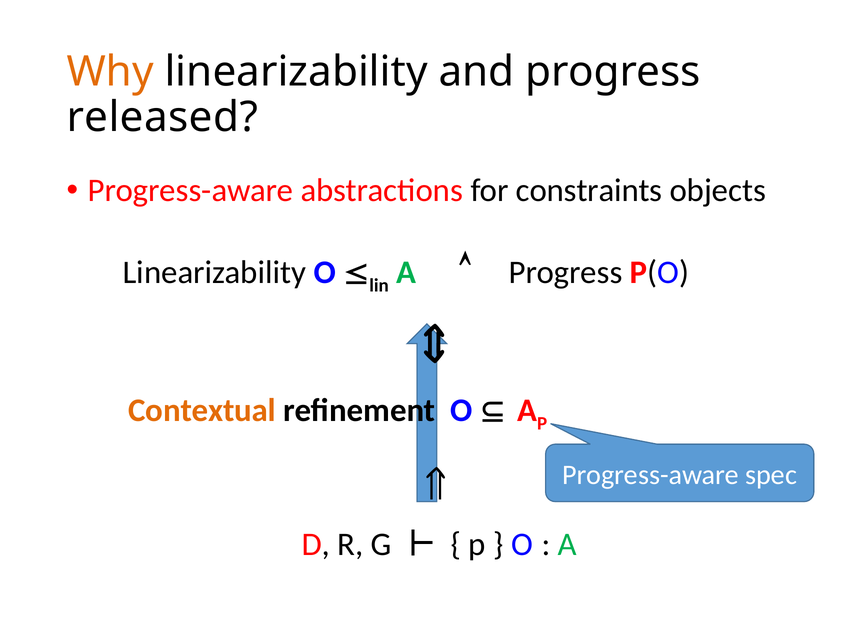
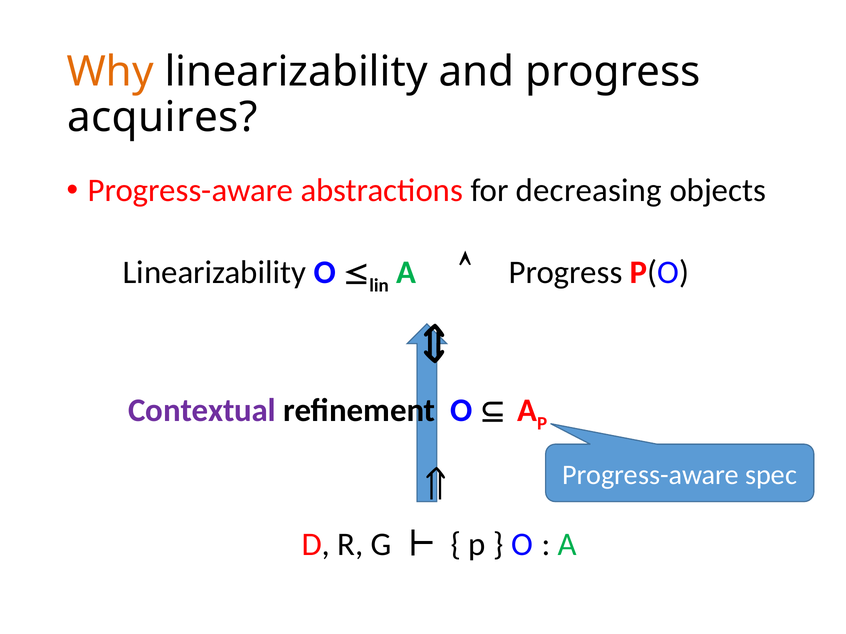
released: released -> acquires (162, 118)
constraints: constraints -> decreasing (589, 191)
Contextual colour: orange -> purple (202, 411)
